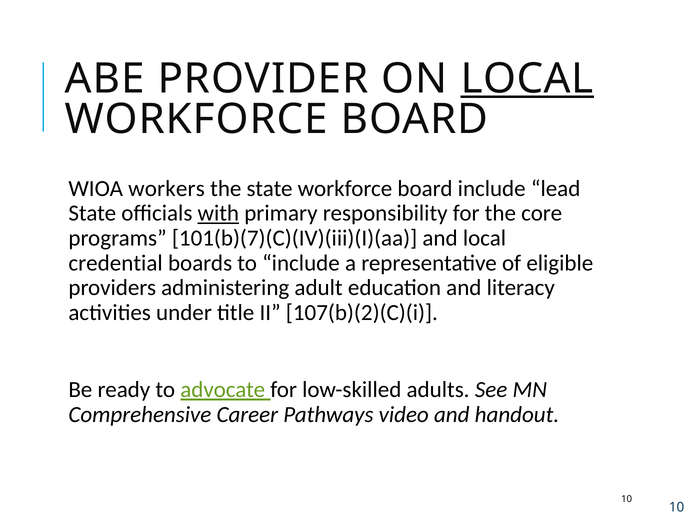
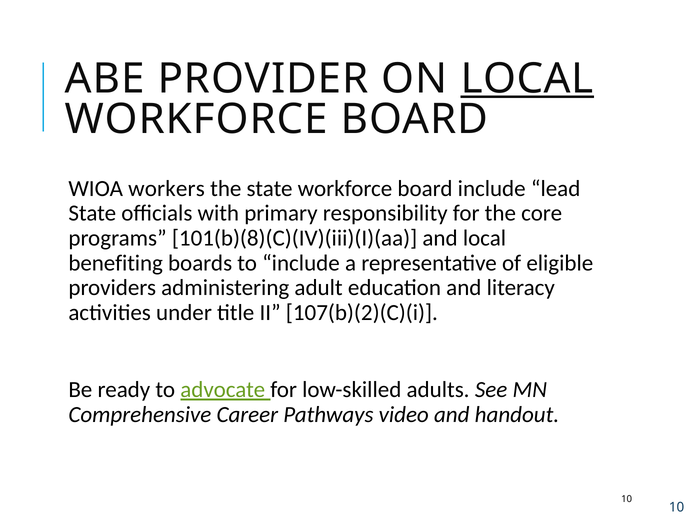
with underline: present -> none (218, 213)
101(b)(7)(C)(IV)(iii)(I)(aa: 101(b)(7)(C)(IV)(iii)(I)(aa -> 101(b)(8)(C)(IV)(iii)(I)(aa (295, 238)
credential: credential -> benefiting (116, 263)
